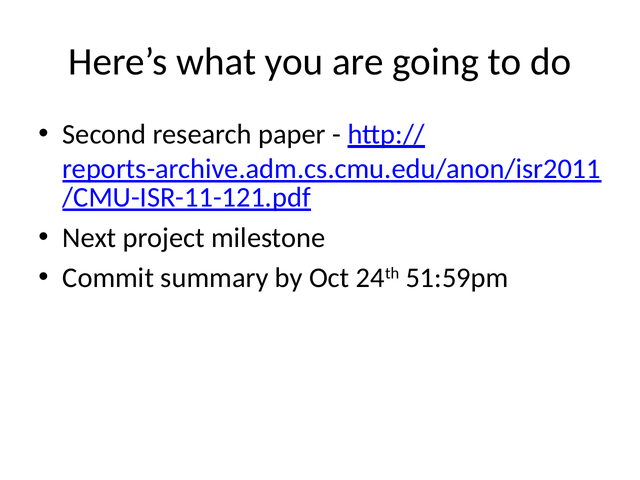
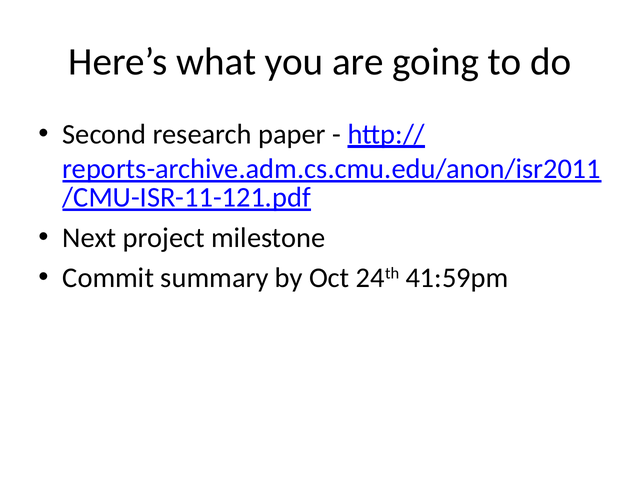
51:59pm: 51:59pm -> 41:59pm (457, 278)
